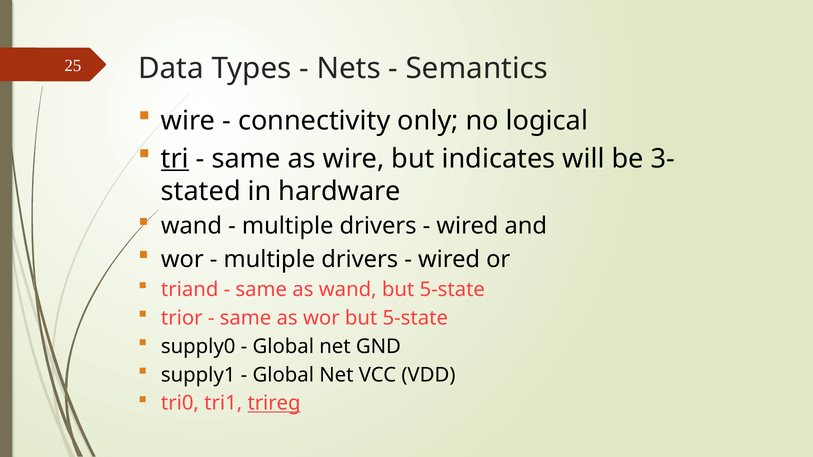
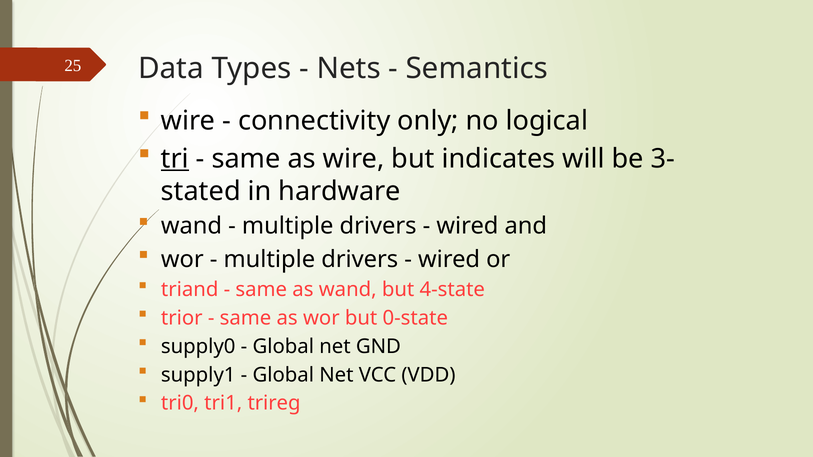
wand but 5-state: 5-state -> 4-state (452, 290)
wor but 5-state: 5-state -> 0-state (415, 318)
trireg underline: present -> none (274, 404)
